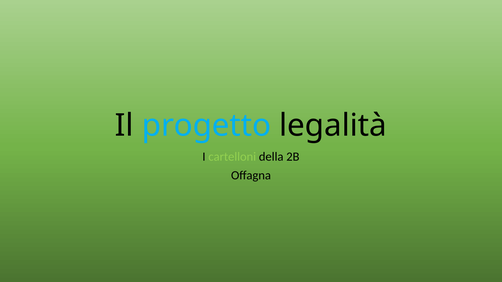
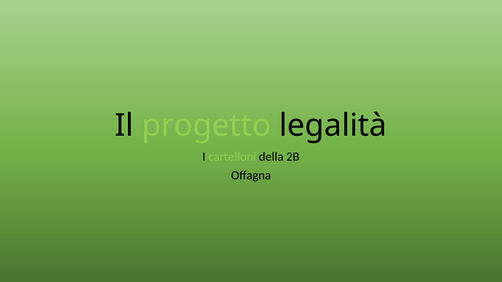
progetto colour: light blue -> light green (206, 125)
